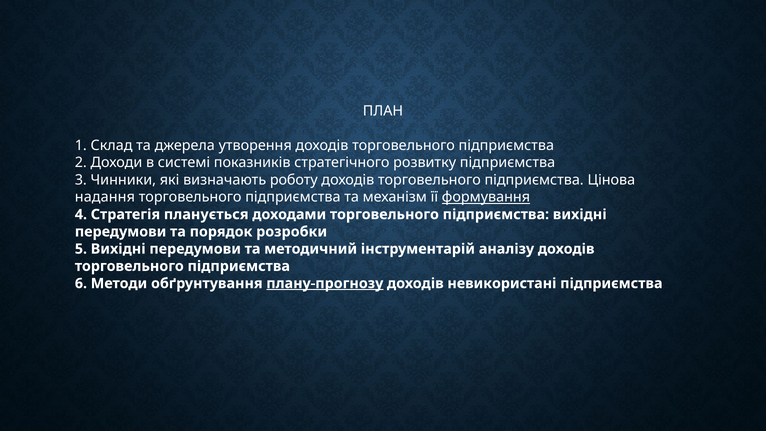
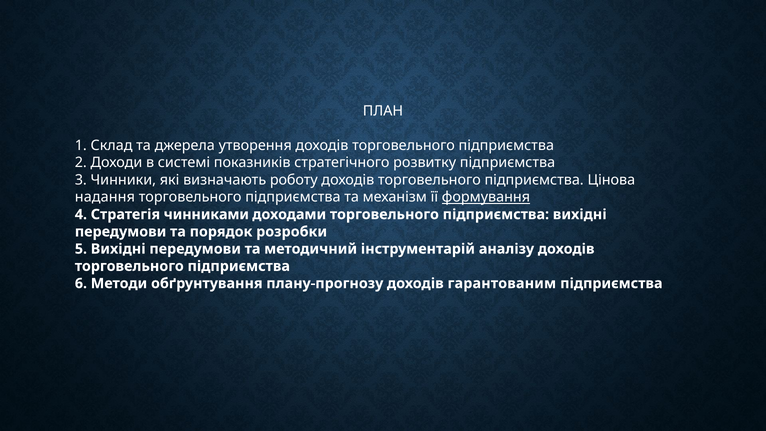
планується: планується -> чинниками (206, 214)
плану-прогнозу underline: present -> none (325, 283)
невикористані: невикористані -> гарантованим (502, 283)
